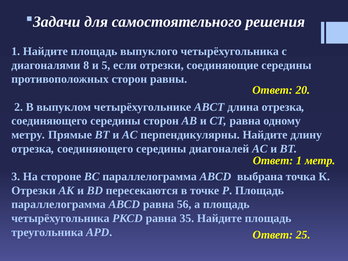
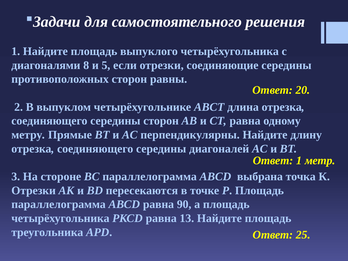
56: 56 -> 90 (184, 204)
35: 35 -> 13 (187, 218)
